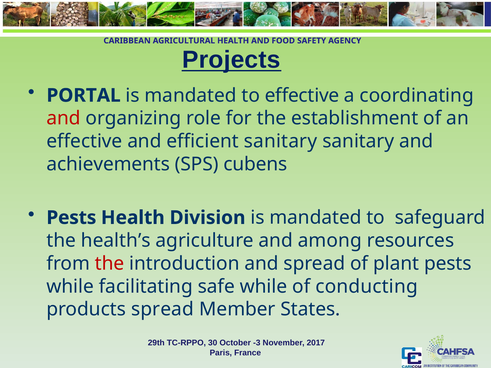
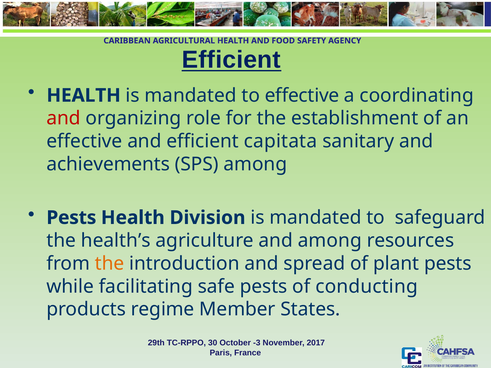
Projects: Projects -> Efficient (231, 60)
PORTAL: PORTAL -> HEALTH (84, 96)
efficient sanitary: sanitary -> capitata (281, 141)
SPS cubens: cubens -> among (255, 164)
the colour: red -> orange (110, 264)
safe while: while -> pests (264, 287)
products spread: spread -> regime (163, 310)
